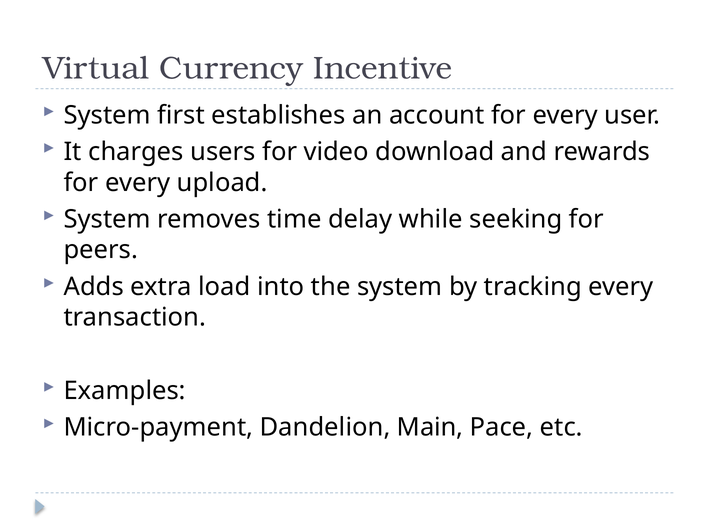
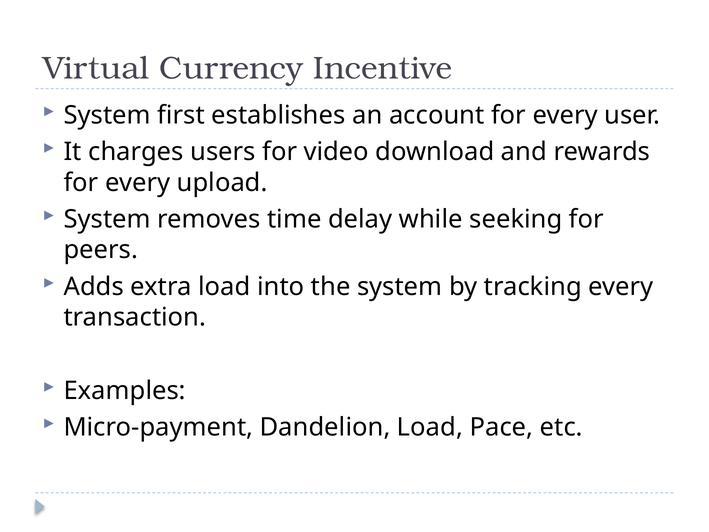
Dandelion Main: Main -> Load (430, 427)
